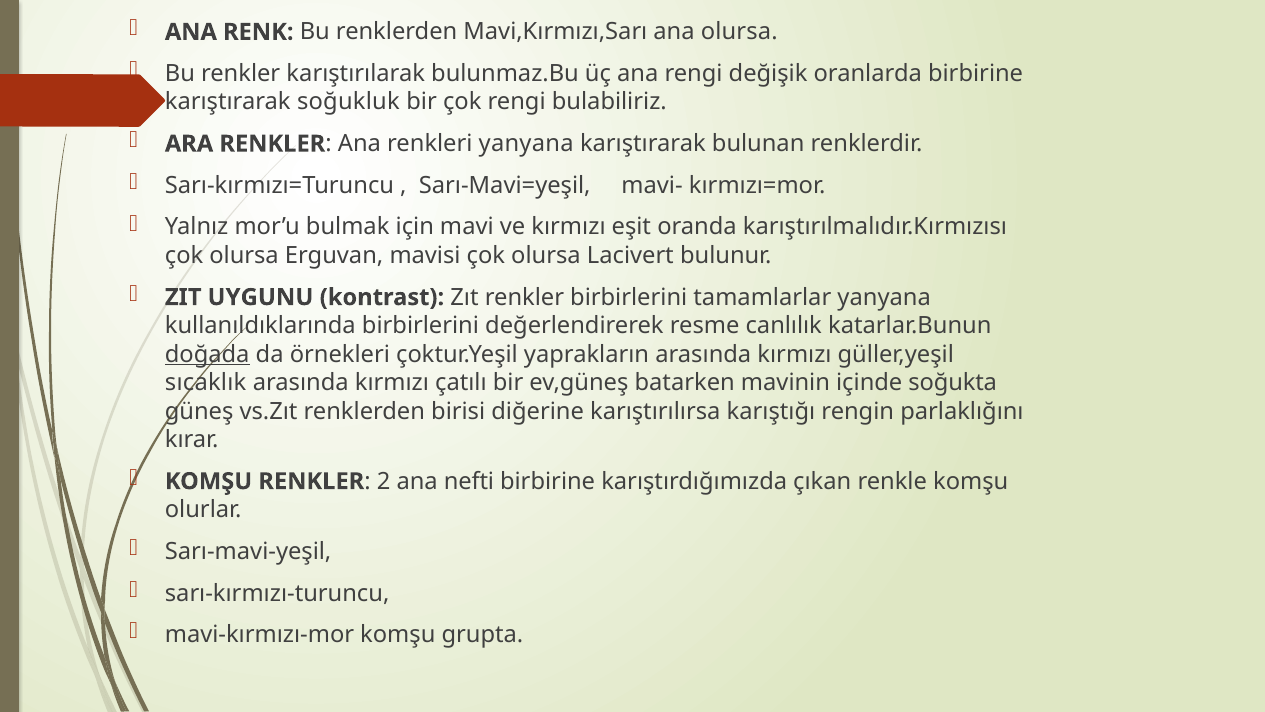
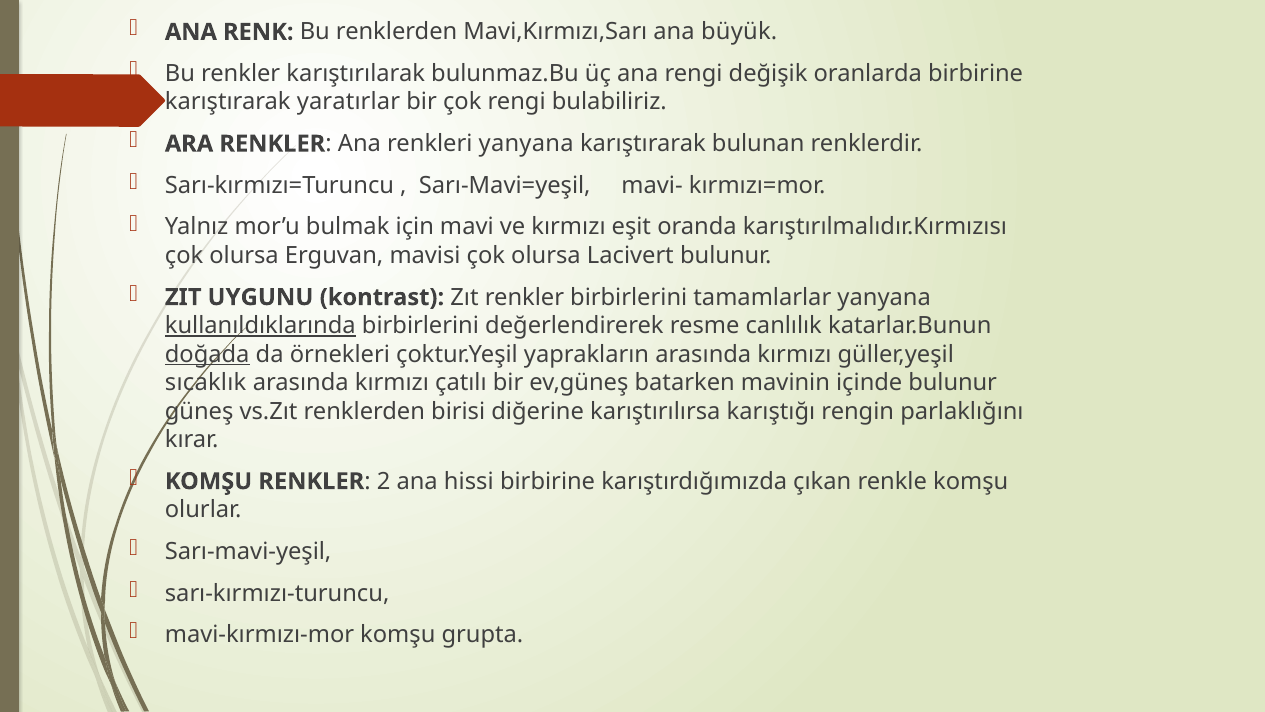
ana olursa: olursa -> büyük (739, 32)
soğukluk: soğukluk -> yaratırlar (348, 102)
kullanıldıklarında underline: none -> present (260, 326)
içinde soğukta: soğukta -> bulunur (953, 383)
nefti: nefti -> hissi (469, 481)
